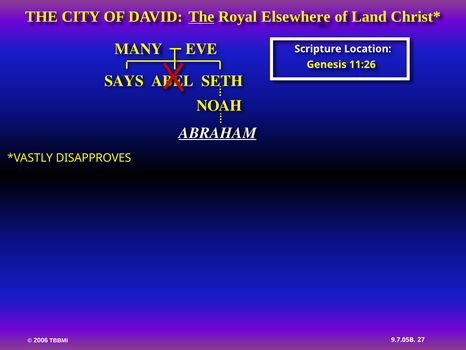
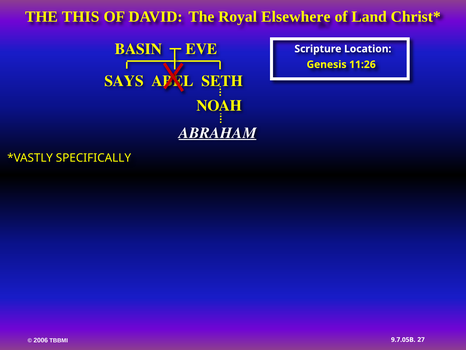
CITY: CITY -> THIS (81, 17)
The underline: present -> none (201, 17)
MANY: MANY -> BASIN (138, 49)
DISAPPROVES: DISAPPROVES -> SPECIFICALLY (93, 158)
